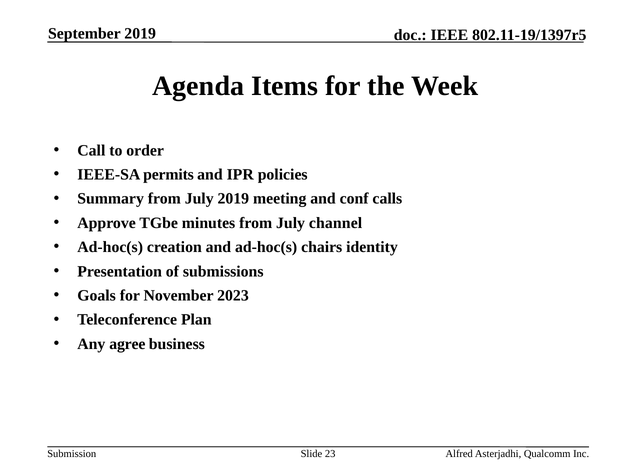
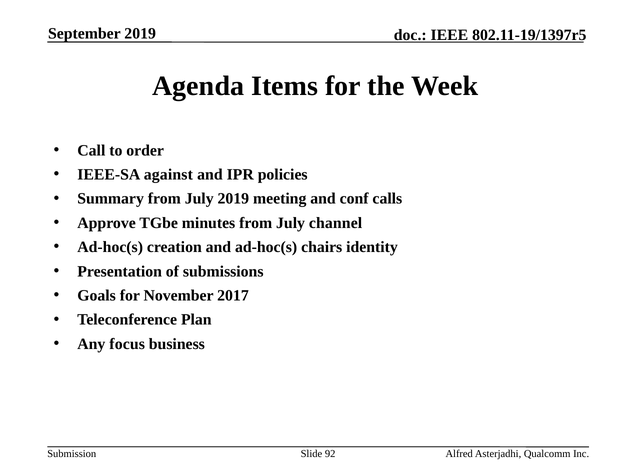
permits: permits -> against (168, 175)
2023: 2023 -> 2017 (233, 296)
agree: agree -> focus (127, 344)
23: 23 -> 92 (330, 454)
